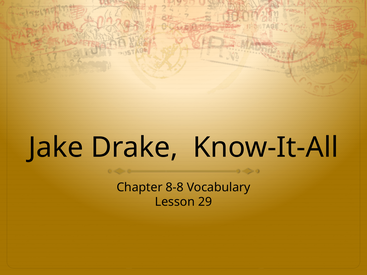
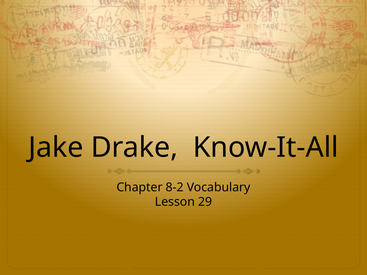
8-8: 8-8 -> 8-2 (175, 187)
